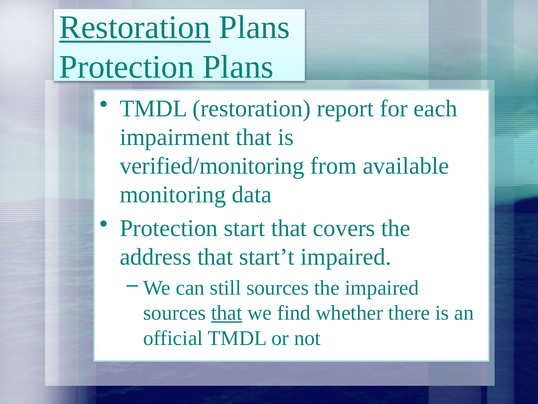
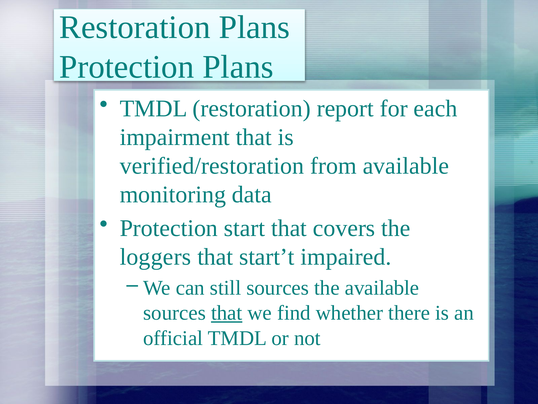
Restoration underline: present -> none (135, 27)
verified/monitoring: verified/monitoring -> verified/restoration (212, 166)
address: address -> loggers (155, 257)
the impaired: impaired -> available (382, 288)
